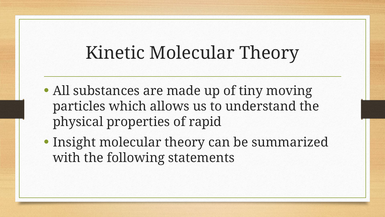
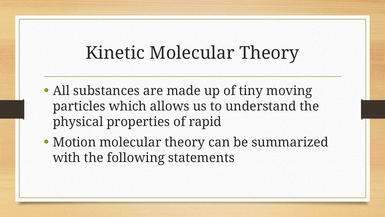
Insight: Insight -> Motion (74, 142)
